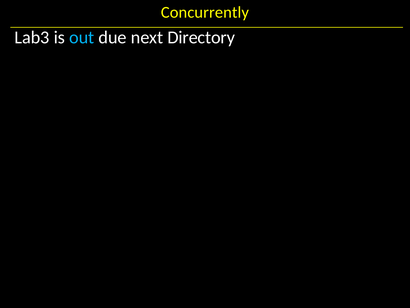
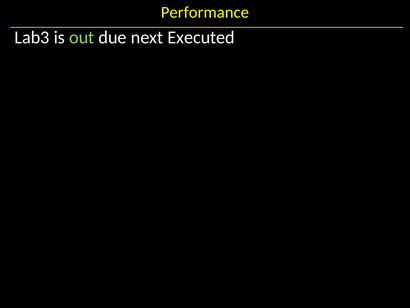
Concurrently: Concurrently -> Performance (205, 12)
out colour: light blue -> light green (82, 37)
Directory: Directory -> Executed (201, 37)
